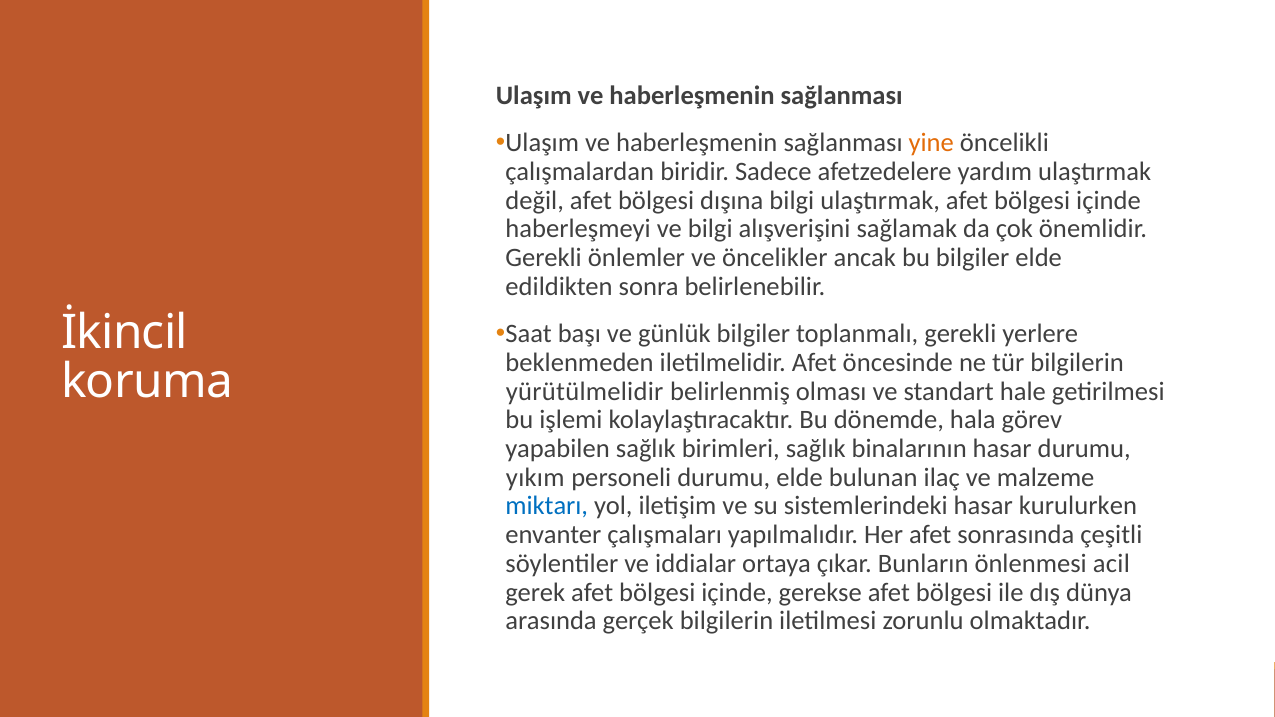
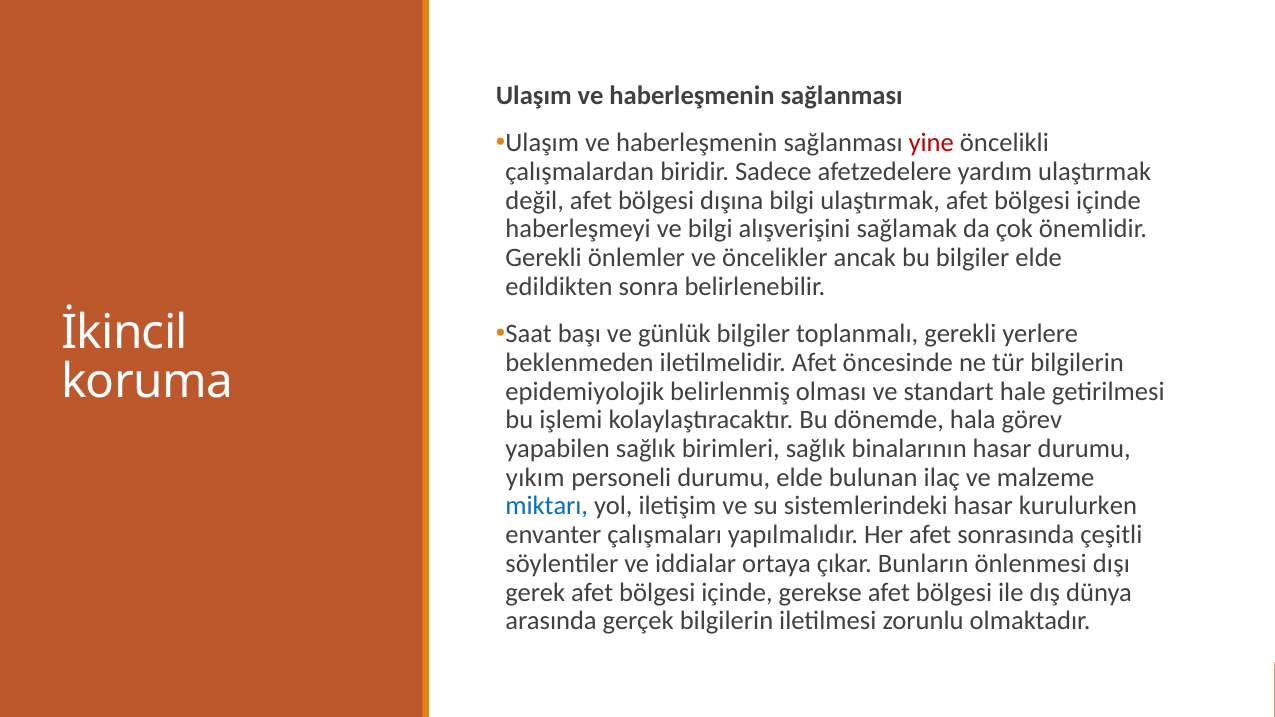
yine colour: orange -> red (931, 143)
yürütülmelidir: yürütülmelidir -> epidemiyolojik (585, 391)
acil: acil -> dışı (1111, 564)
